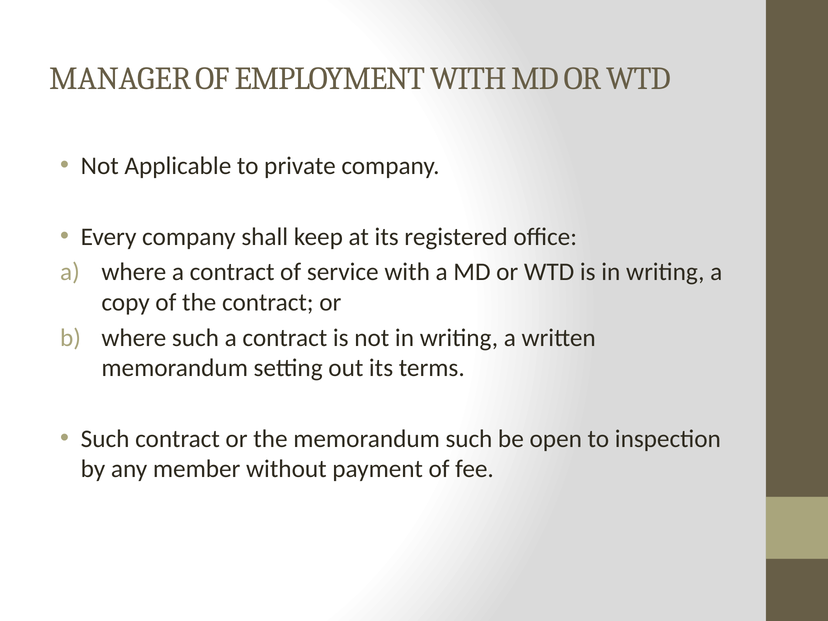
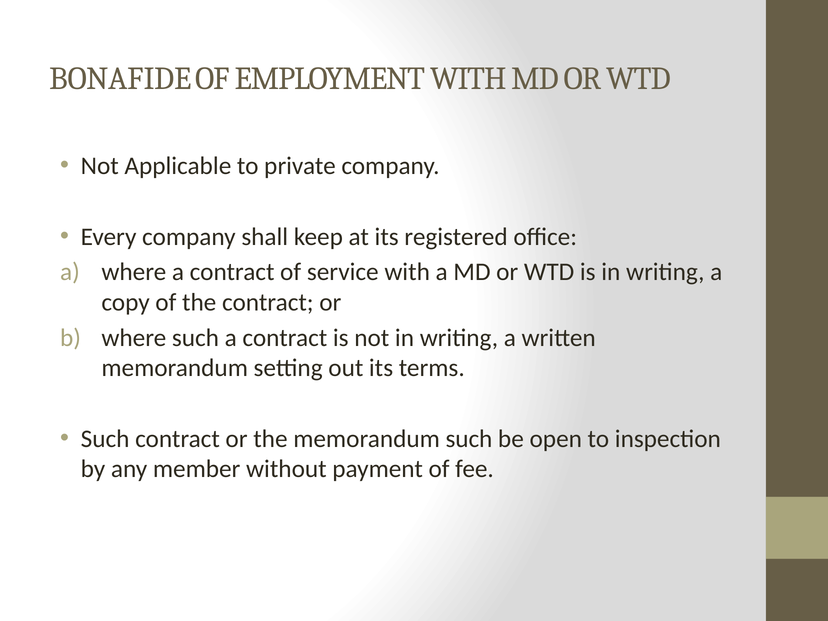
MANAGER: MANAGER -> BONAFIDE (120, 79)
